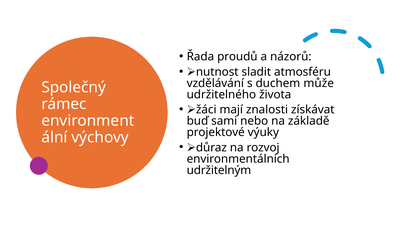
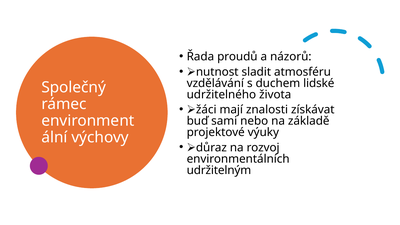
může: může -> lidské (319, 83)
